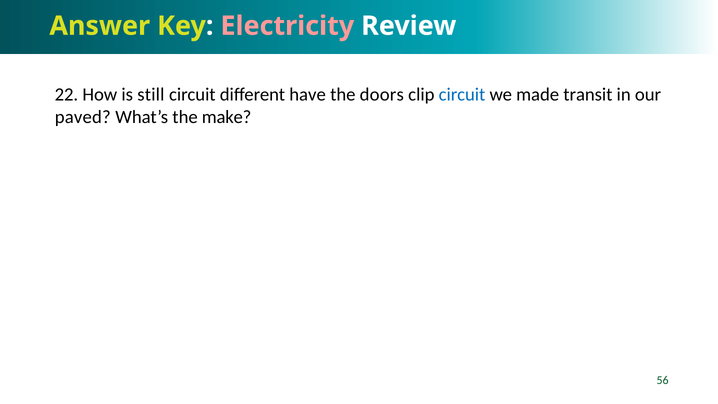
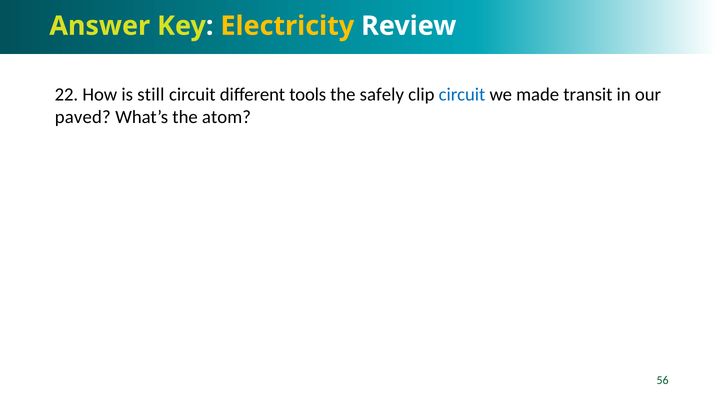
Electricity colour: pink -> yellow (287, 26)
have: have -> tools (308, 95)
doors: doors -> safely (382, 95)
make: make -> atom (226, 117)
